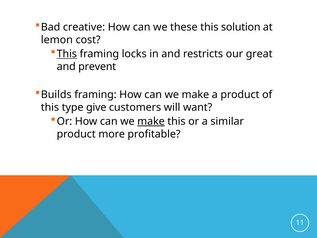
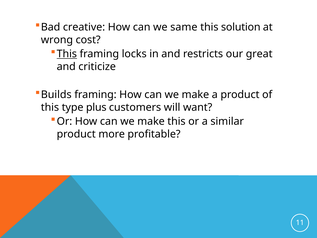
these: these -> same (184, 27)
lemon: lemon -> wrong (57, 40)
prevent: prevent -> criticize (97, 67)
give: give -> plus (96, 107)
make underline: present -> none (151, 121)
